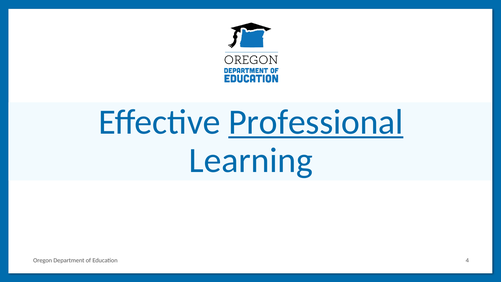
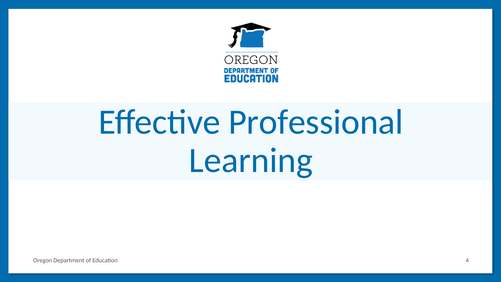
Professional underline: present -> none (316, 122)
